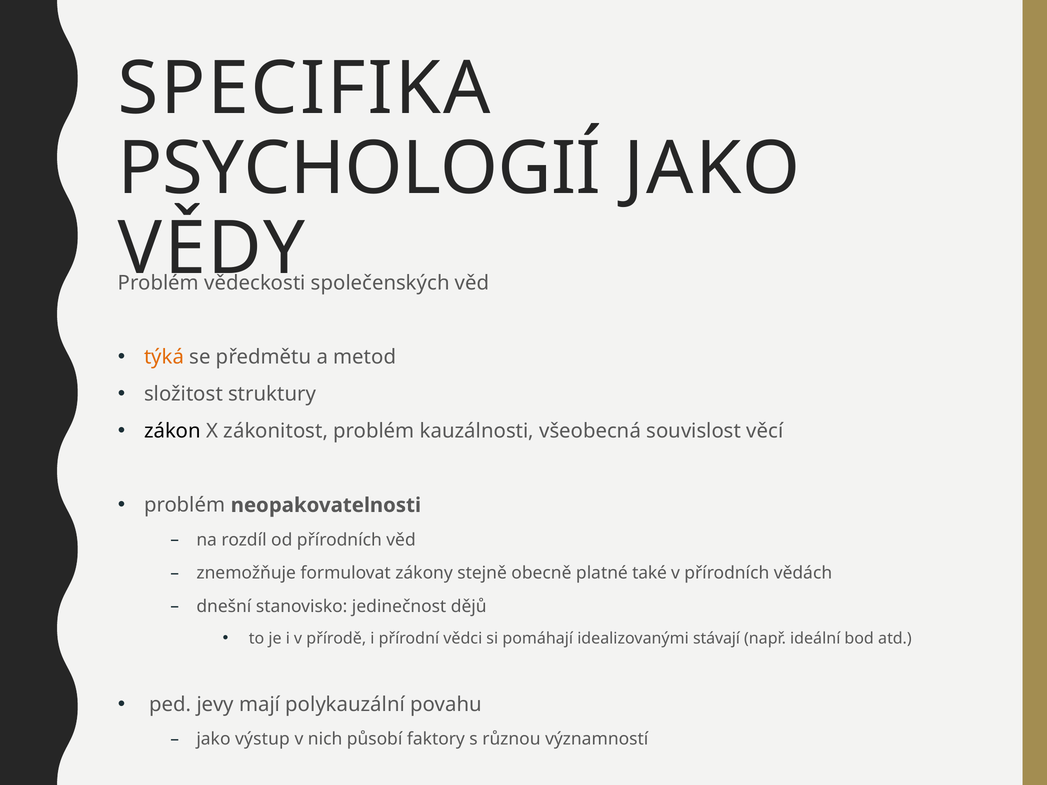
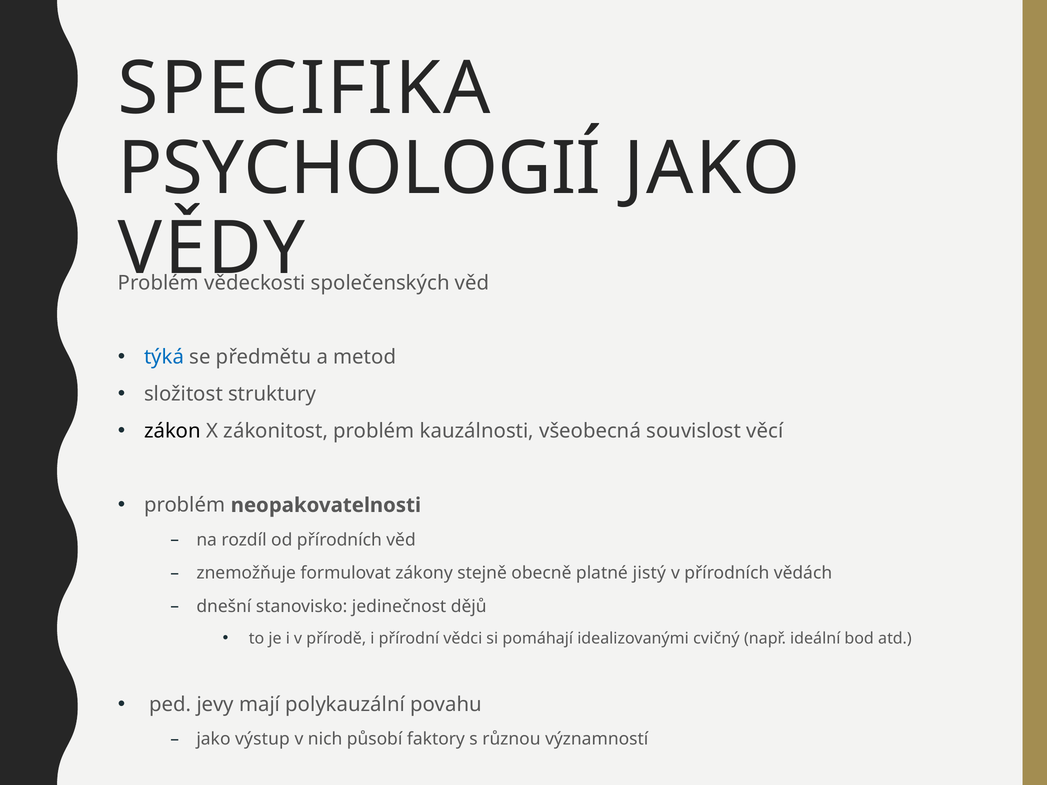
týká colour: orange -> blue (164, 357)
také: také -> jistý (649, 573)
stávají: stávají -> cvičný (716, 639)
